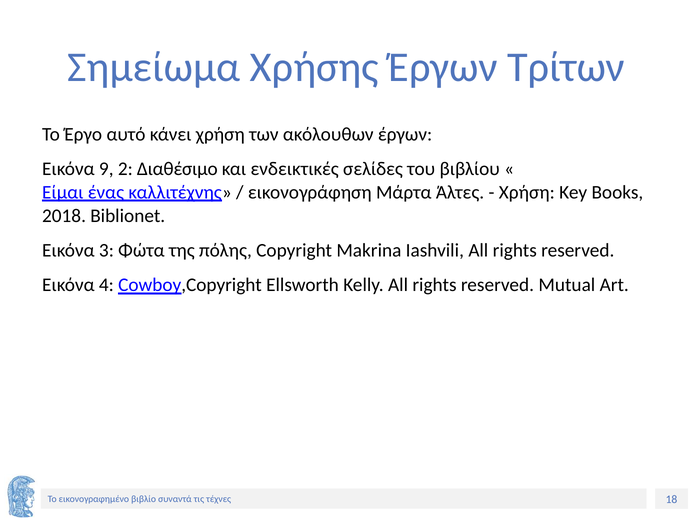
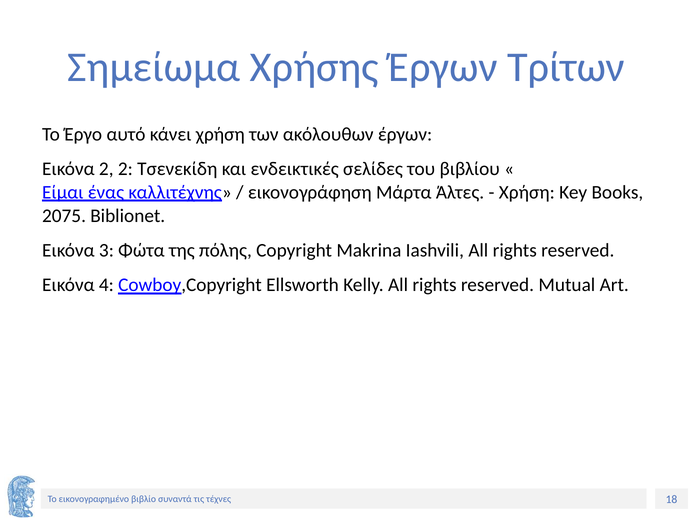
Εικόνα 9: 9 -> 2 (106, 169)
Διαθέσιμο: Διαθέσιμο -> Τσενεκίδη (177, 169)
2018: 2018 -> 2075 (64, 216)
